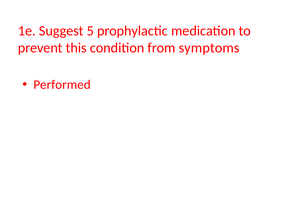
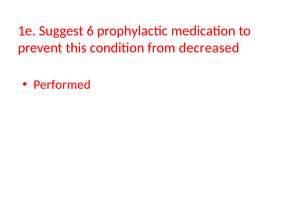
5: 5 -> 6 (90, 31)
symptoms: symptoms -> decreased (209, 48)
